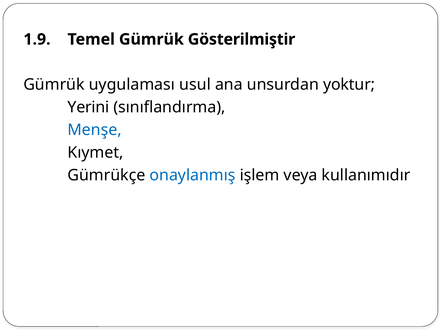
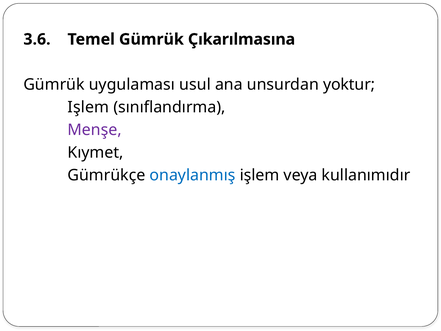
1.9: 1.9 -> 3.6 (37, 39)
Gösterilmiştir: Gösterilmiştir -> Çıkarılmasına (242, 39)
Yerini: Yerini -> Işlem (88, 107)
Menşe colour: blue -> purple (95, 130)
